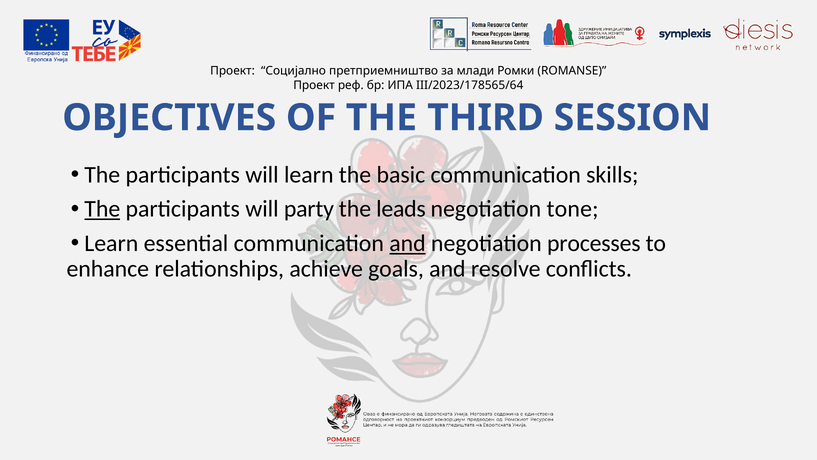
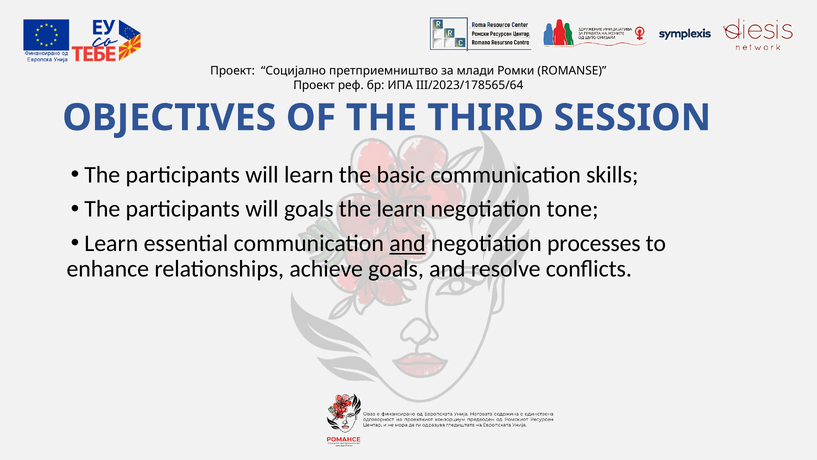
The underline: present -> none (102, 209)
will party: party -> goals (309, 209)
the leads: leads -> learn (401, 209)
